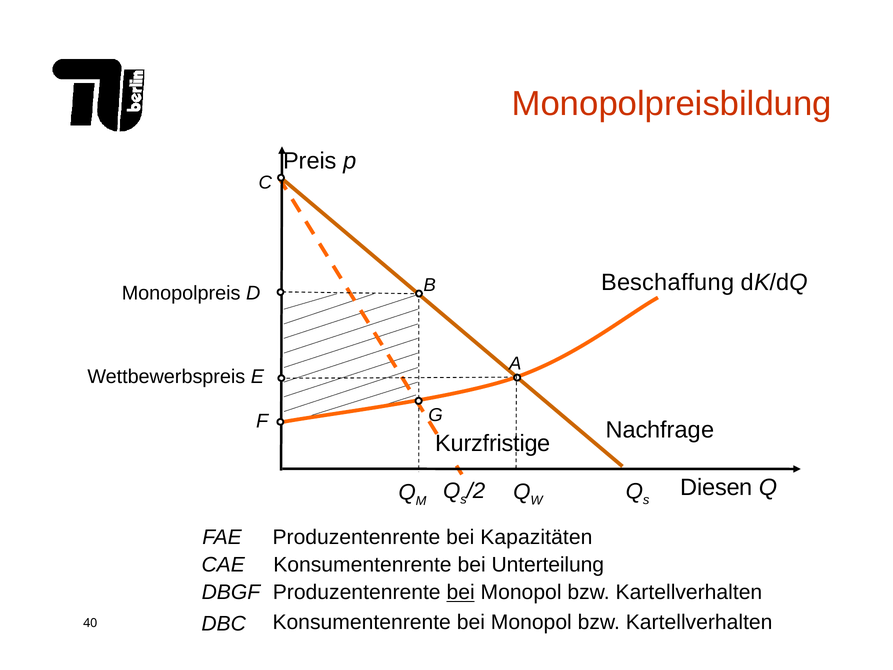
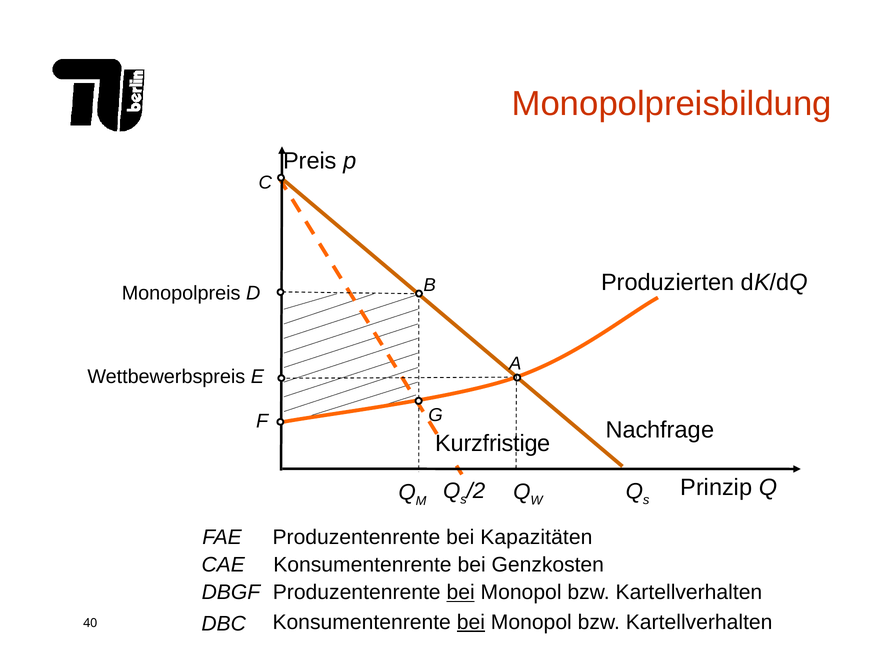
Beschaffung: Beschaffung -> Produzierten (668, 283)
Diesen: Diesen -> Prinzip (716, 487)
Unterteilung: Unterteilung -> Genzkosten (548, 565)
bei underline: none -> present (471, 622)
